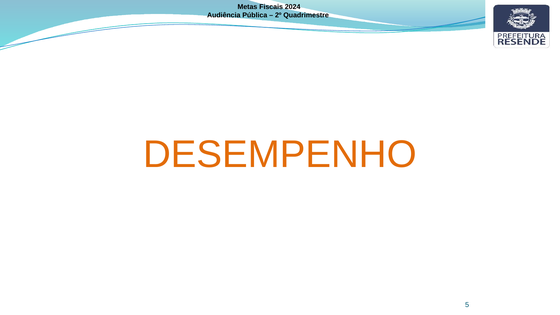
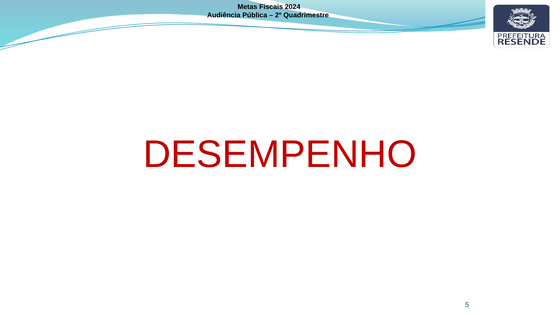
DESEMPENHO colour: orange -> red (280, 154)
